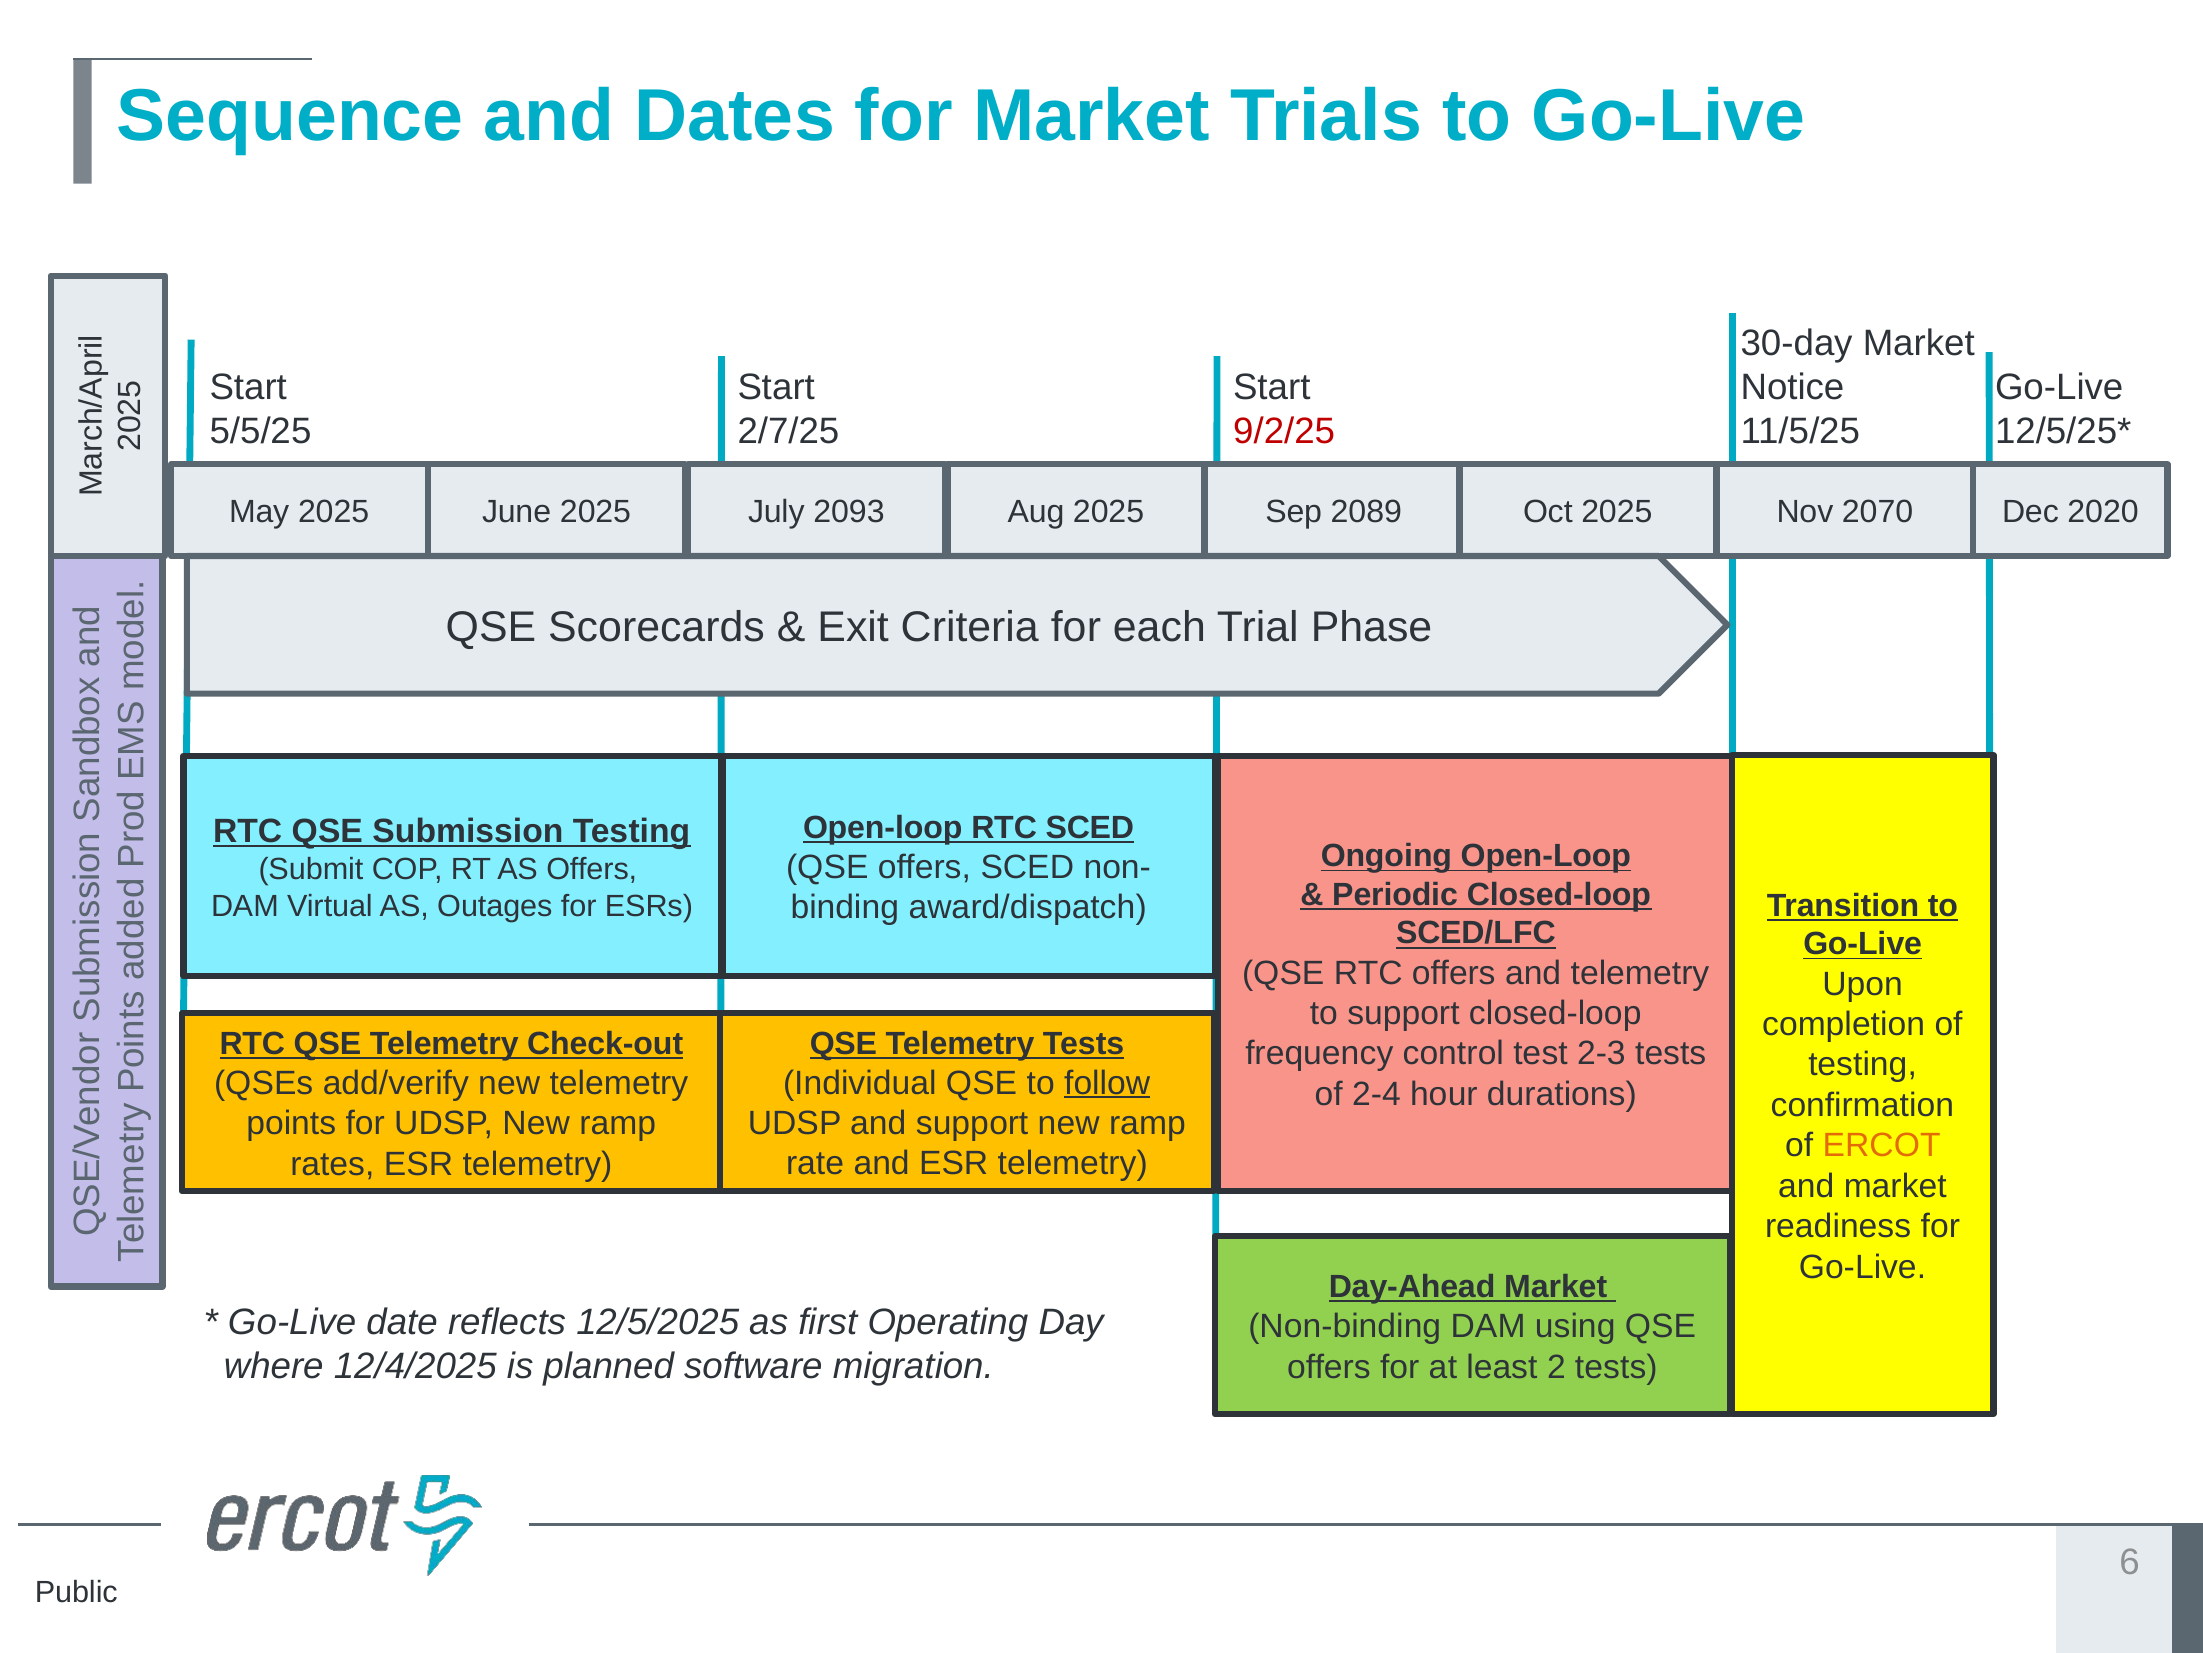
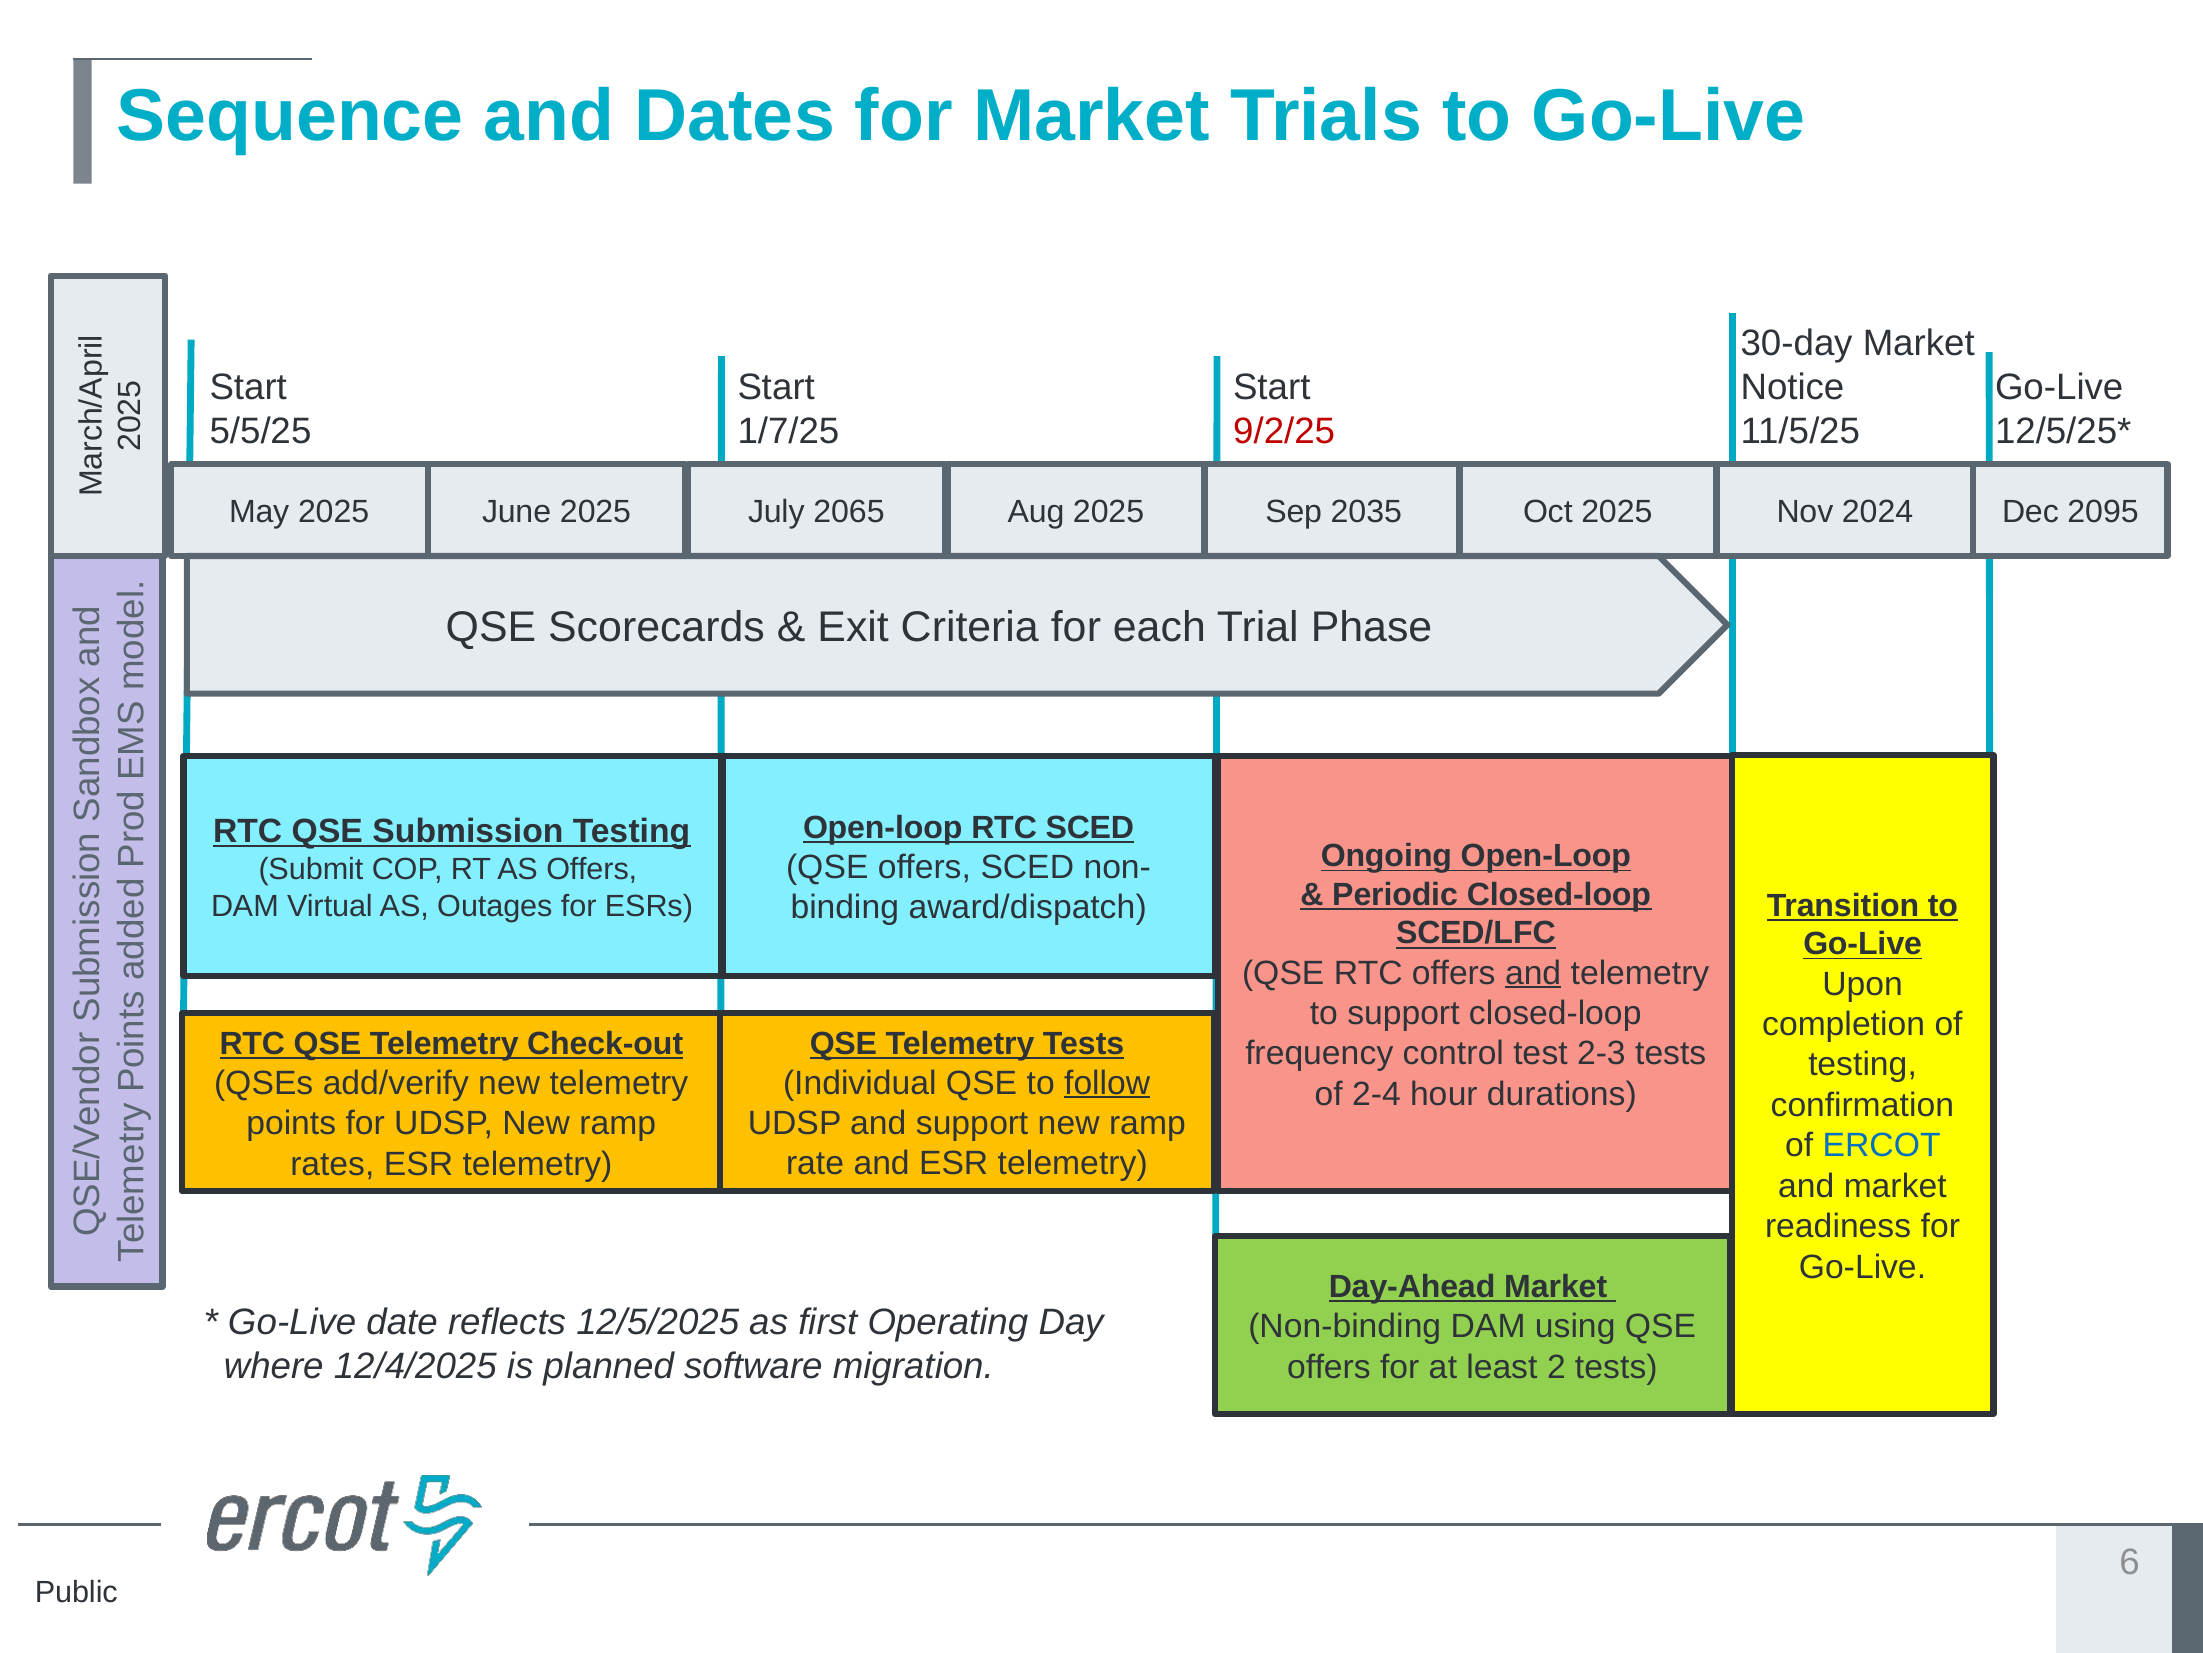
2/7/25: 2/7/25 -> 1/7/25 (788, 431)
2093: 2093 -> 2065 (849, 512)
2089: 2089 -> 2035 (1366, 512)
2070: 2070 -> 2024 (1878, 512)
2020: 2020 -> 2095 (2103, 512)
and underline: none -> present (1533, 973)
ERCOT colour: orange -> blue (1882, 1145)
